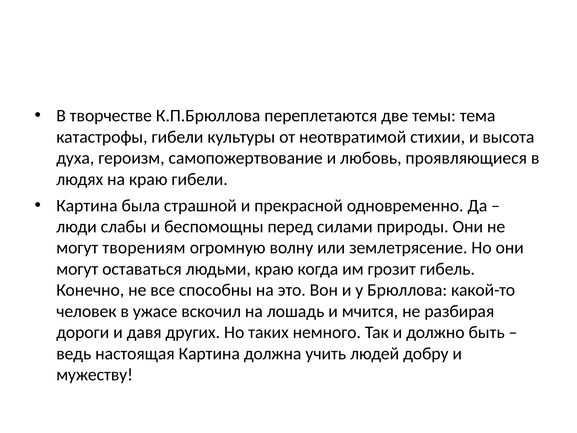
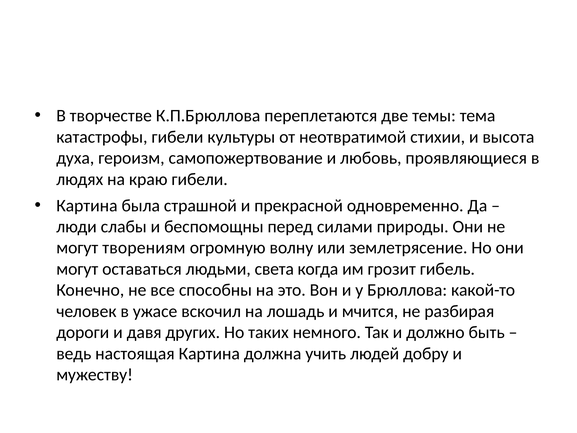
людьми краю: краю -> света (274, 269)
